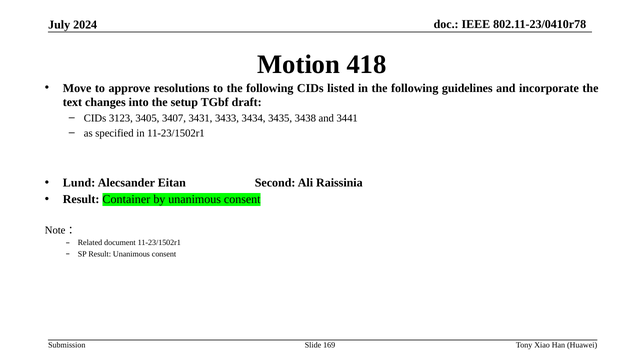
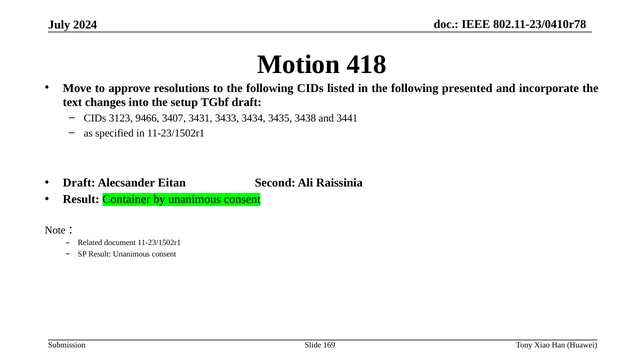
guidelines: guidelines -> presented (467, 88)
3405: 3405 -> 9466 (147, 118)
Lund: Lund -> Draft (79, 183)
